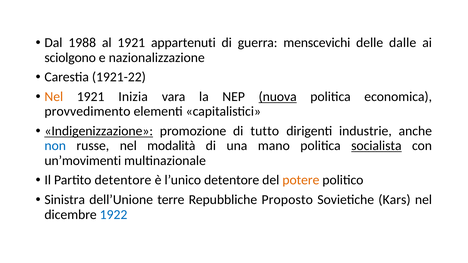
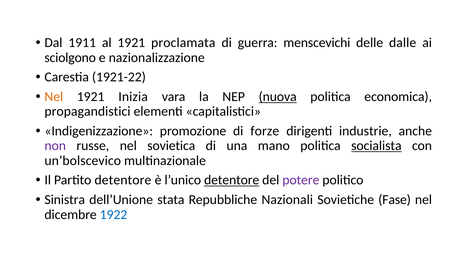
1988: 1988 -> 1911 (82, 43)
appartenuti: appartenuti -> proclamata (183, 43)
provvedimento: provvedimento -> propagandistici (87, 112)
Indigenizzazione underline: present -> none (99, 131)
tutto: tutto -> forze (265, 131)
non colour: blue -> purple (55, 146)
modalità: modalità -> sovietica (171, 146)
un’movimenti: un’movimenti -> un’bolscevico (83, 161)
detentore underline: none -> present (232, 180)
potere colour: orange -> purple (301, 180)
terre: terre -> stata (171, 200)
Proposto: Proposto -> Nazionali (287, 200)
Kars: Kars -> Fase (395, 200)
